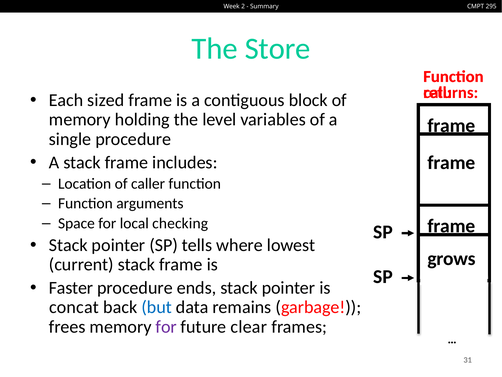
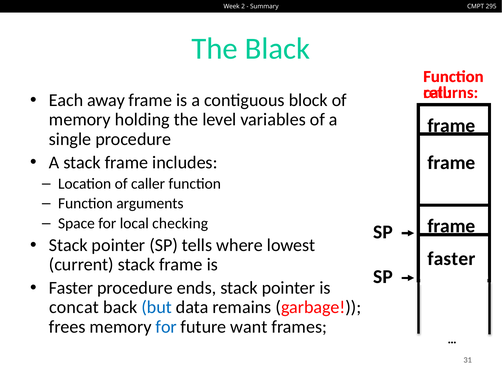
Store: Store -> Black (277, 49)
sized: sized -> away (106, 100)
grows: grows -> faster (451, 258)
for colour: purple -> blue (166, 326)
clear: clear -> want (249, 326)
